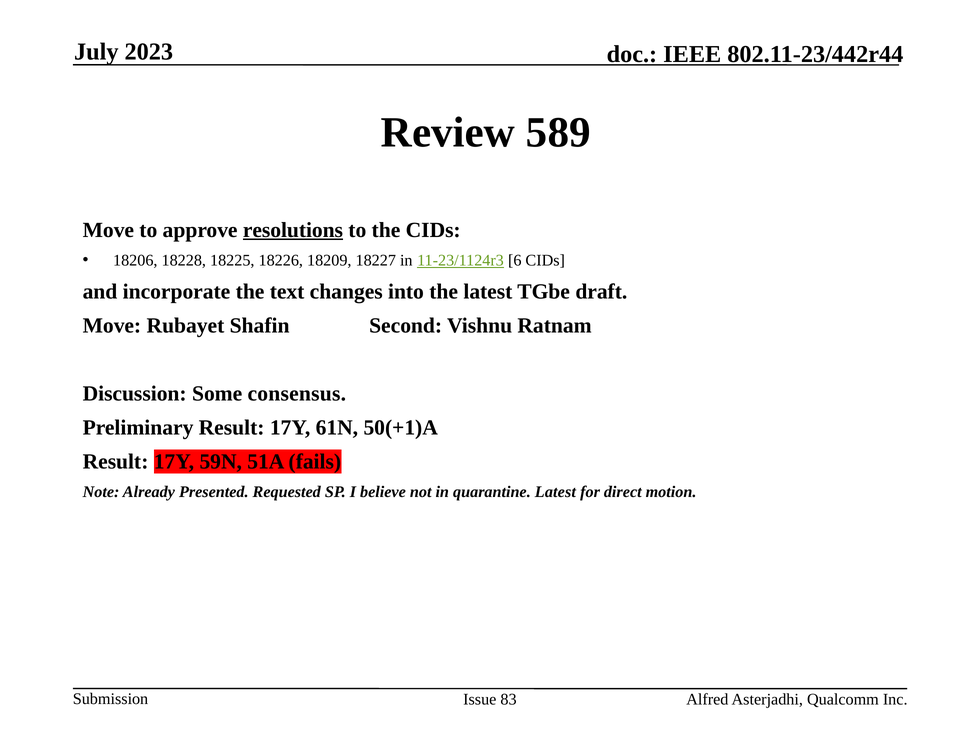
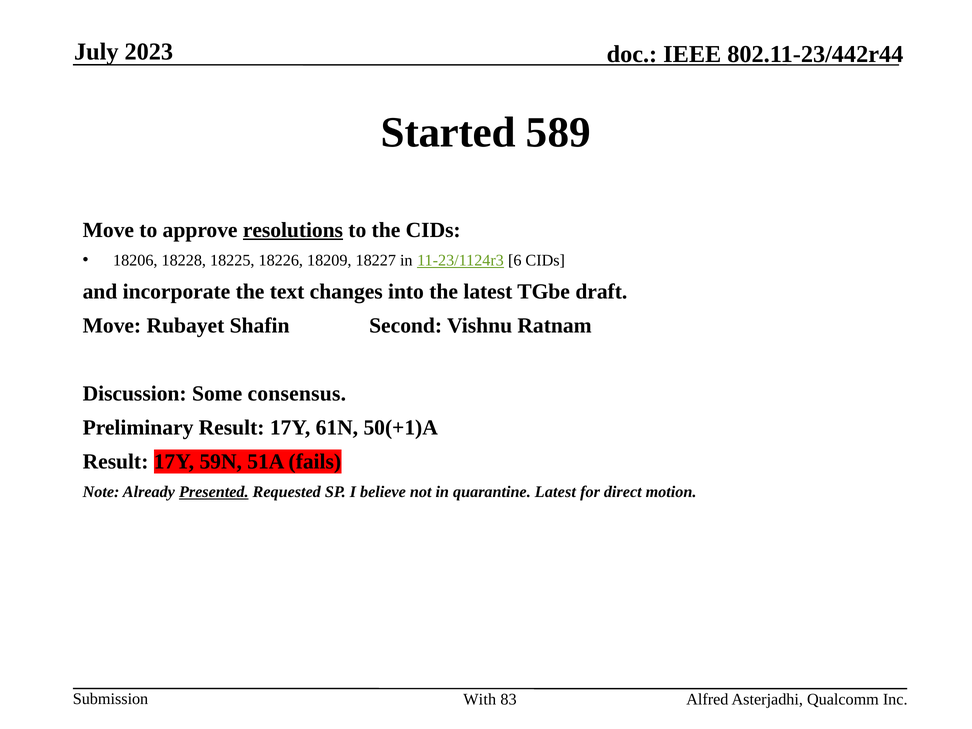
Review: Review -> Started (448, 132)
Presented underline: none -> present (214, 492)
Issue: Issue -> With (480, 699)
